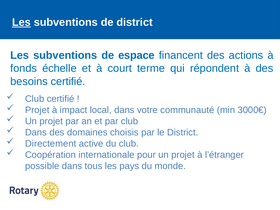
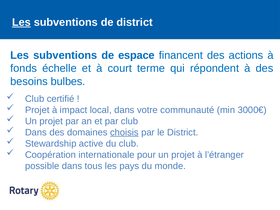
besoins certifié: certifié -> bulbes (68, 81)
choisis underline: none -> present (124, 132)
Directement: Directement -> Stewardship (51, 144)
